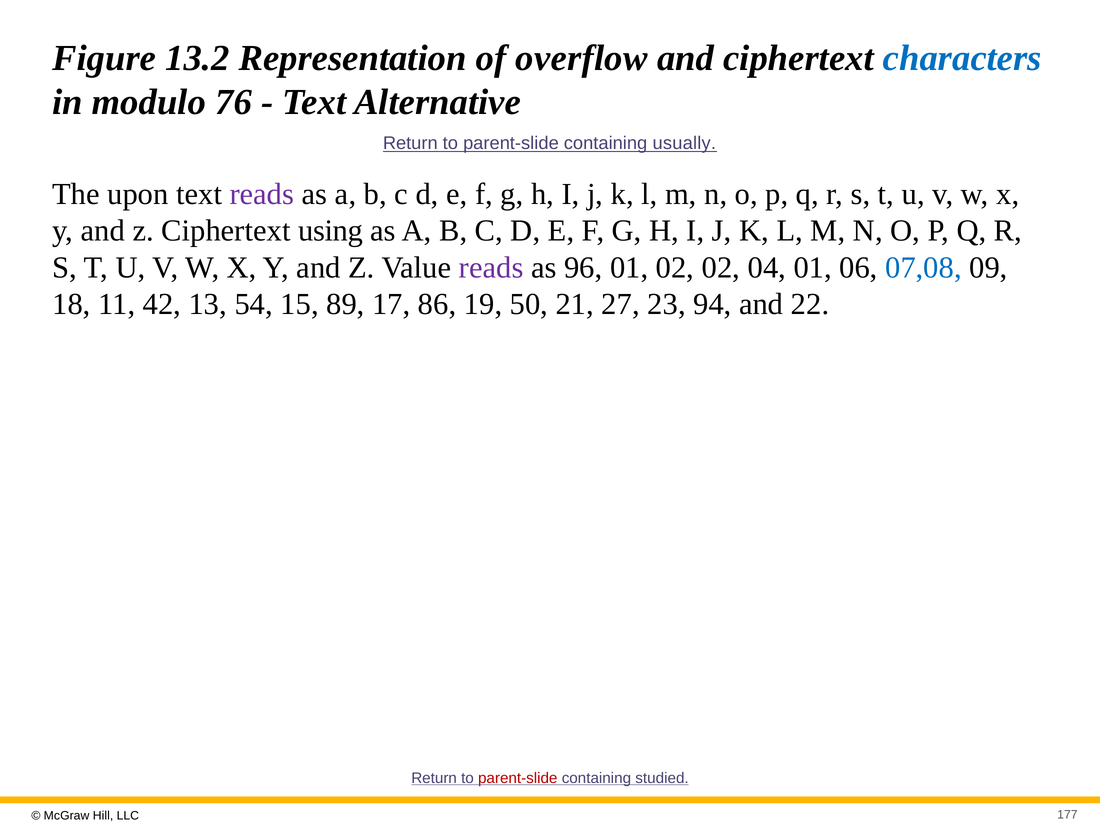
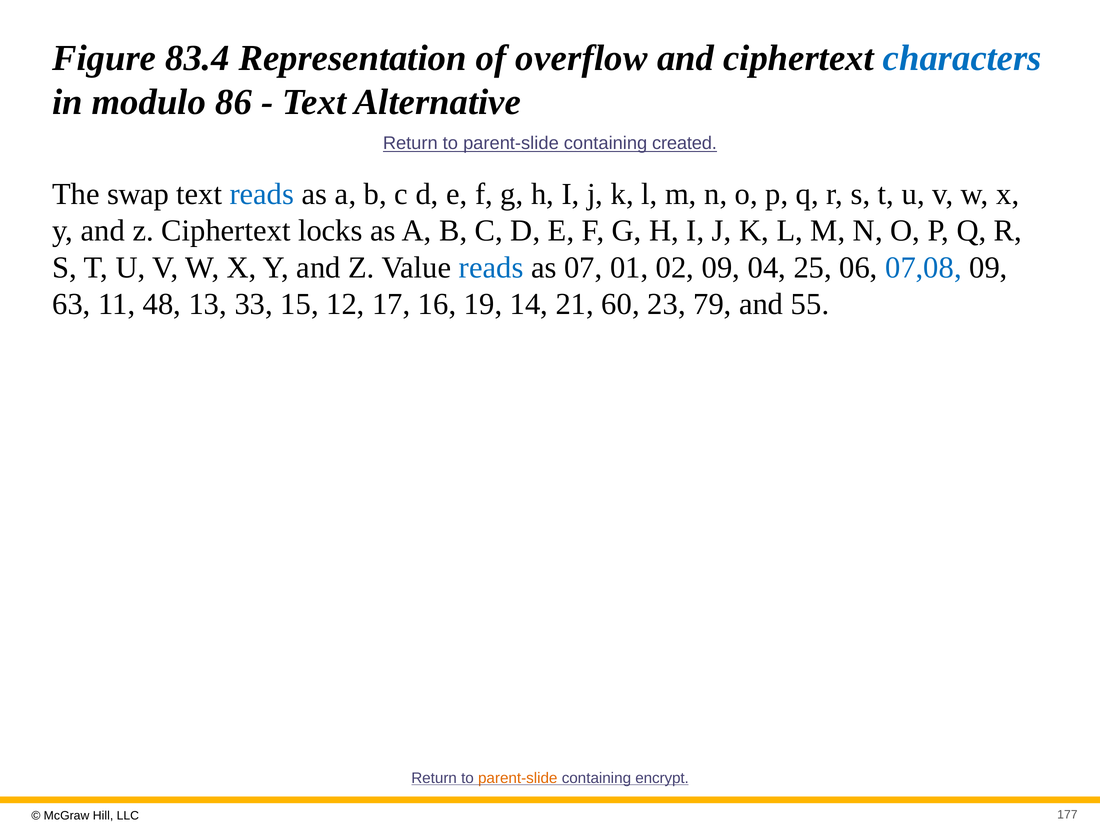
13.2: 13.2 -> 83.4 (197, 58)
76: 76 -> 86 (234, 102)
usually: usually -> created (684, 143)
upon: upon -> swap (138, 194)
reads colour: purple -> blue (262, 194)
using: using -> locks (330, 231)
reads colour: purple -> blue (491, 267)
96: 96 -> 07 (583, 267)
02 02: 02 -> 09 (721, 267)
04 01: 01 -> 25 (813, 267)
18: 18 -> 63 (71, 304)
42: 42 -> 48 (162, 304)
54: 54 -> 33 (254, 304)
89: 89 -> 12 (345, 304)
86: 86 -> 16 (437, 304)
50: 50 -> 14 (529, 304)
27: 27 -> 60 (621, 304)
94: 94 -> 79 (712, 304)
22: 22 -> 55 (810, 304)
parent-slide colour: red -> orange (518, 778)
studied: studied -> encrypt (662, 778)
